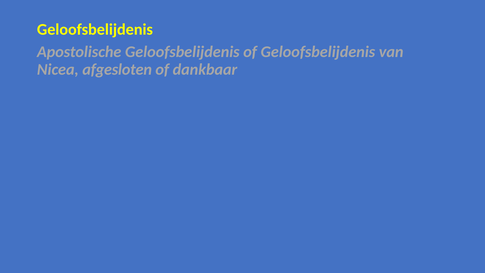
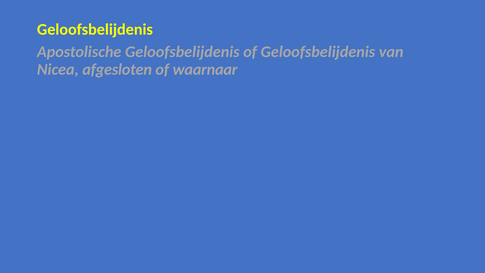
dankbaar: dankbaar -> waarnaar (205, 69)
